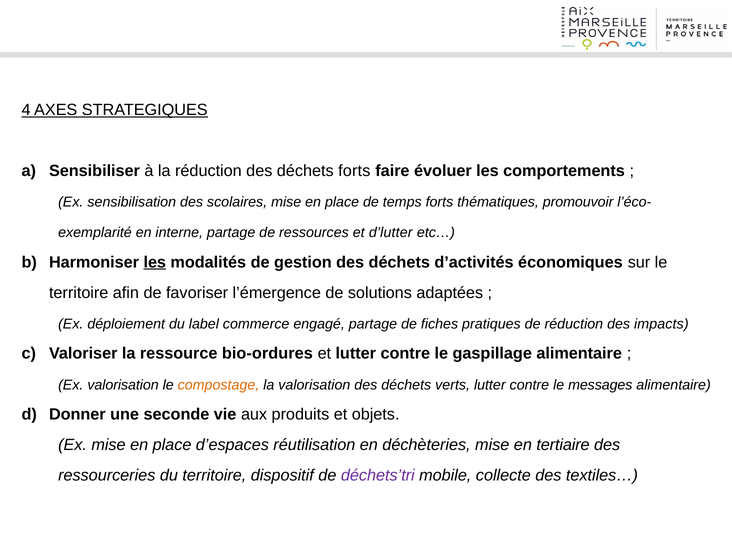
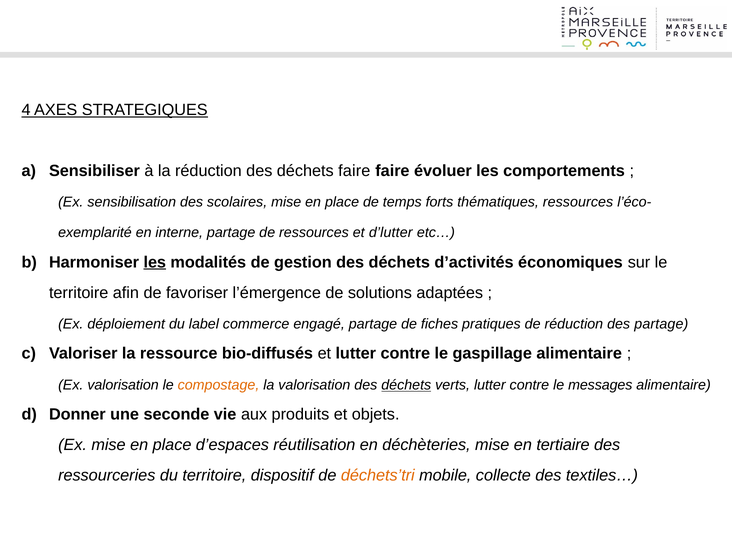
déchets forts: forts -> faire (354, 171)
thématiques promouvoir: promouvoir -> ressources (578, 202)
des impacts: impacts -> partage (661, 324)
bio-ordures: bio-ordures -> bio-diffusés (267, 354)
déchets underline: none -> present (406, 385)
déchets’tri colour: purple -> orange (378, 476)
